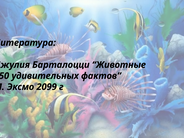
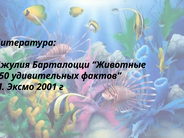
2099: 2099 -> 2001 (47, 87)
